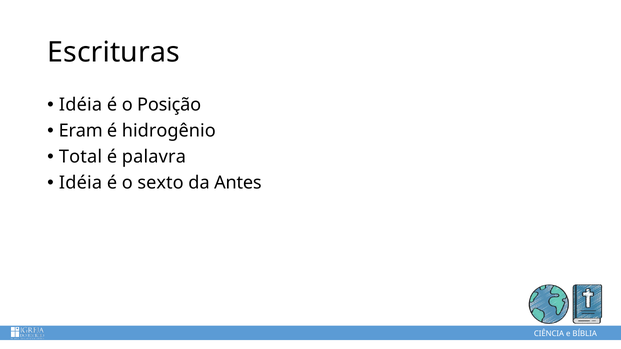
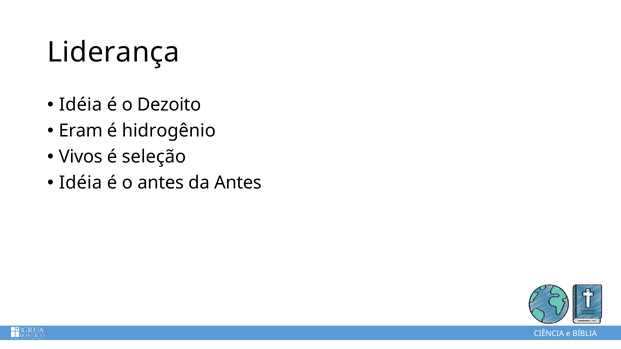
Escrituras: Escrituras -> Liderança (114, 52)
Posição: Posição -> Dezoito (169, 105)
Total: Total -> Vivos (81, 157)
palavra: palavra -> seleção (154, 157)
o sexto: sexto -> antes (161, 183)
